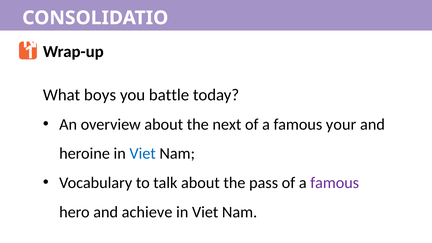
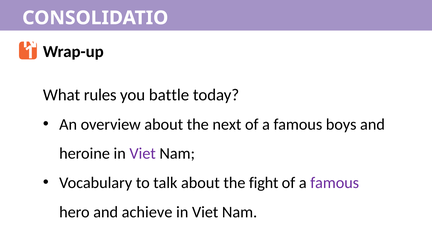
boys: boys -> rules (100, 95)
your: your -> boys (341, 124)
Viet colour: blue -> purple (143, 154)
pass: pass -> fight (264, 183)
